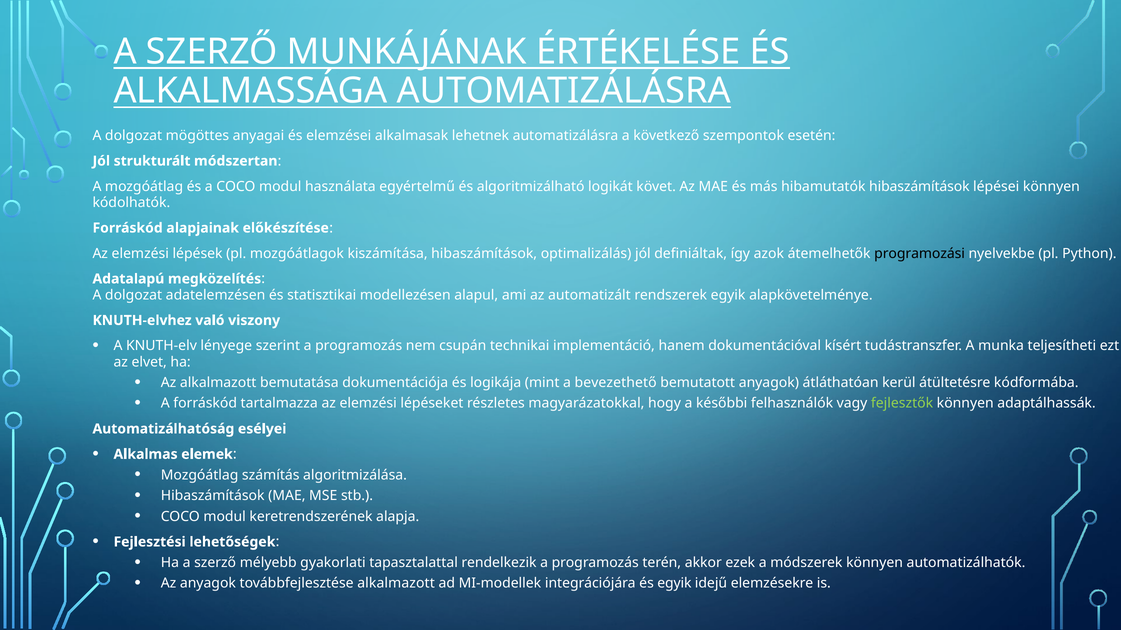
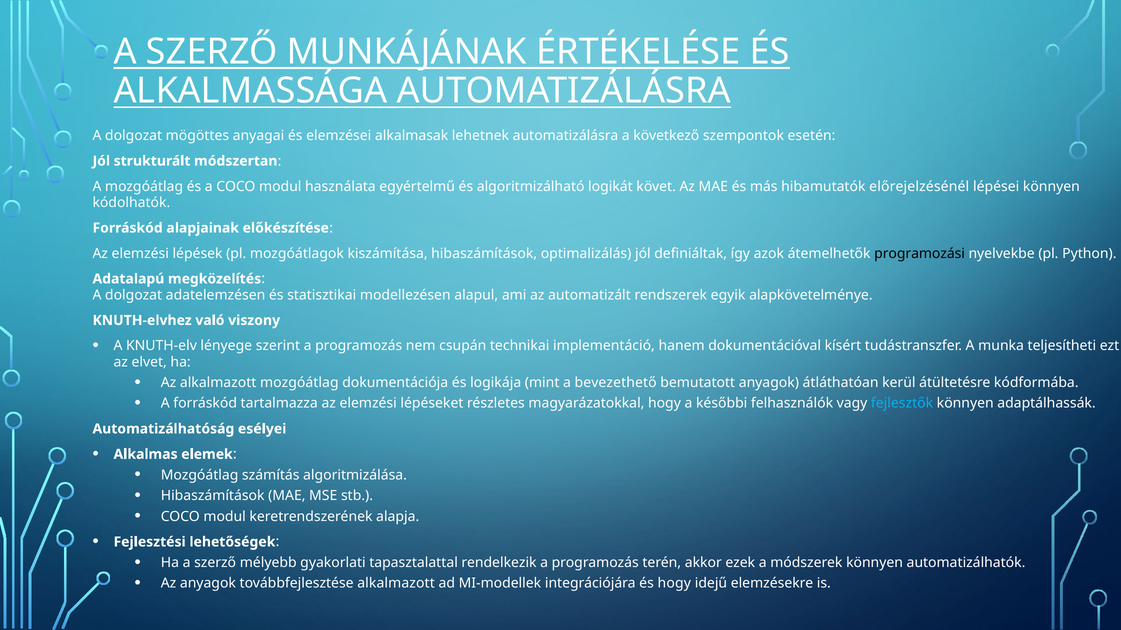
hibamutatók hibaszámítások: hibaszámítások -> előrejelzésénél (919, 187)
alkalmazott bemutatása: bemutatása -> mozgóátlag (299, 383)
fejlesztők colour: light green -> light blue (902, 404)
és egyik: egyik -> hogy (674, 584)
